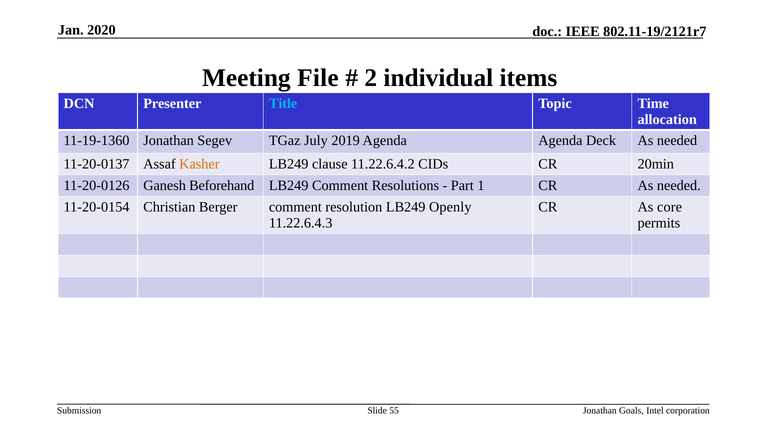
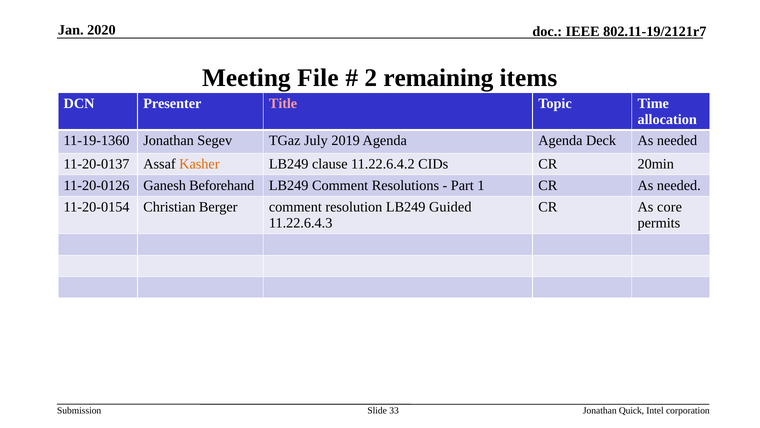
individual: individual -> remaining (438, 78)
Title colour: light blue -> pink (283, 103)
Openly: Openly -> Guided (450, 207)
55: 55 -> 33 (394, 410)
Goals: Goals -> Quick (632, 410)
